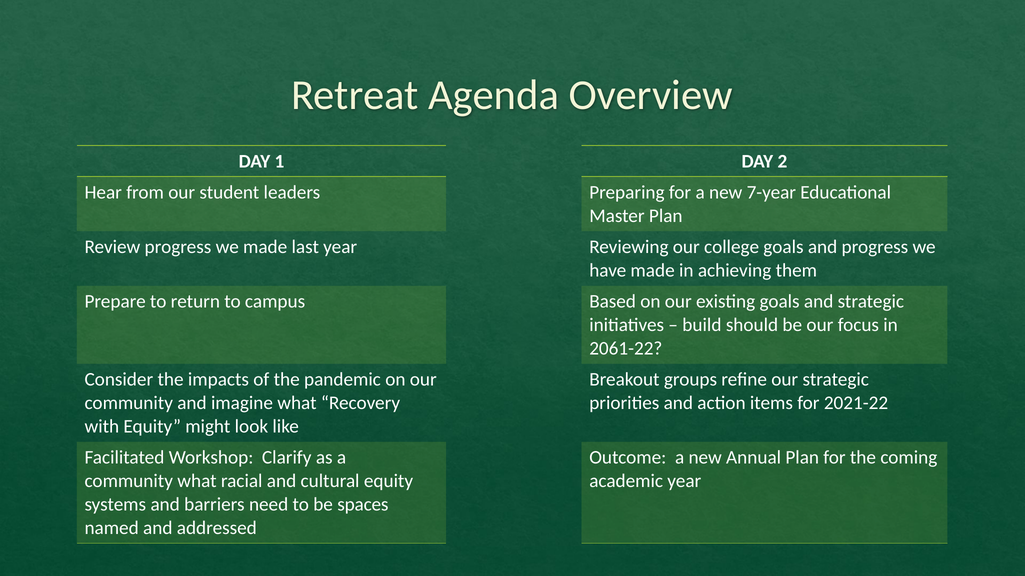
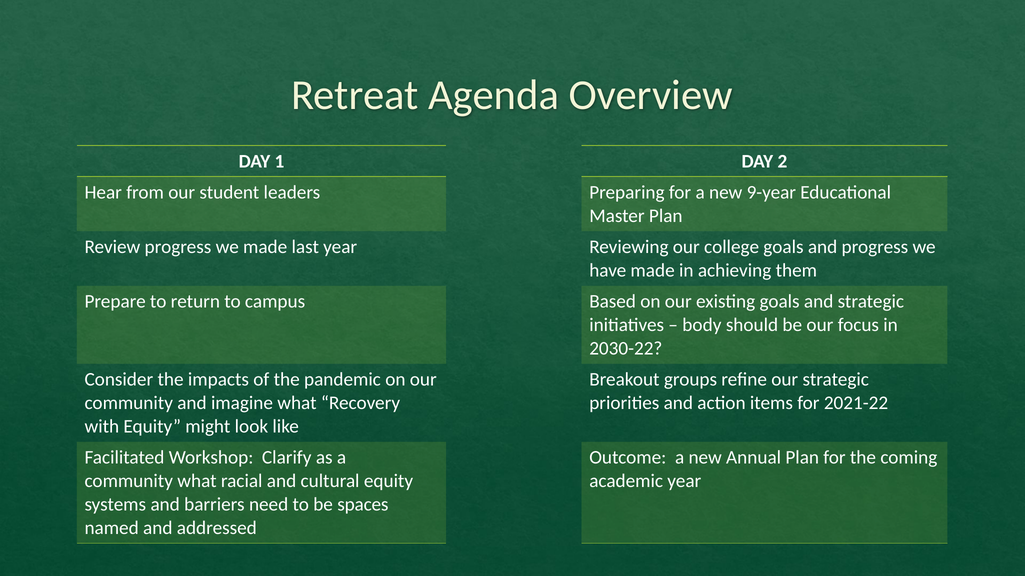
7-year: 7-year -> 9-year (771, 193)
build: build -> body (702, 325)
2061-22: 2061-22 -> 2030-22 (626, 349)
